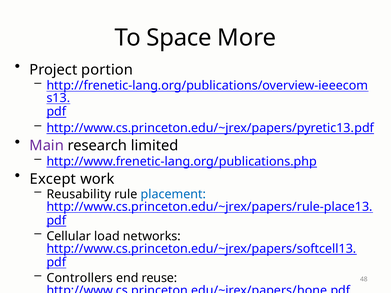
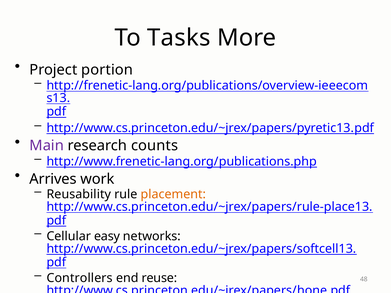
Space: Space -> Tasks (179, 38)
limited: limited -> counts (155, 146)
Except: Except -> Arrives (53, 179)
placement colour: blue -> orange (173, 195)
load: load -> easy (107, 236)
